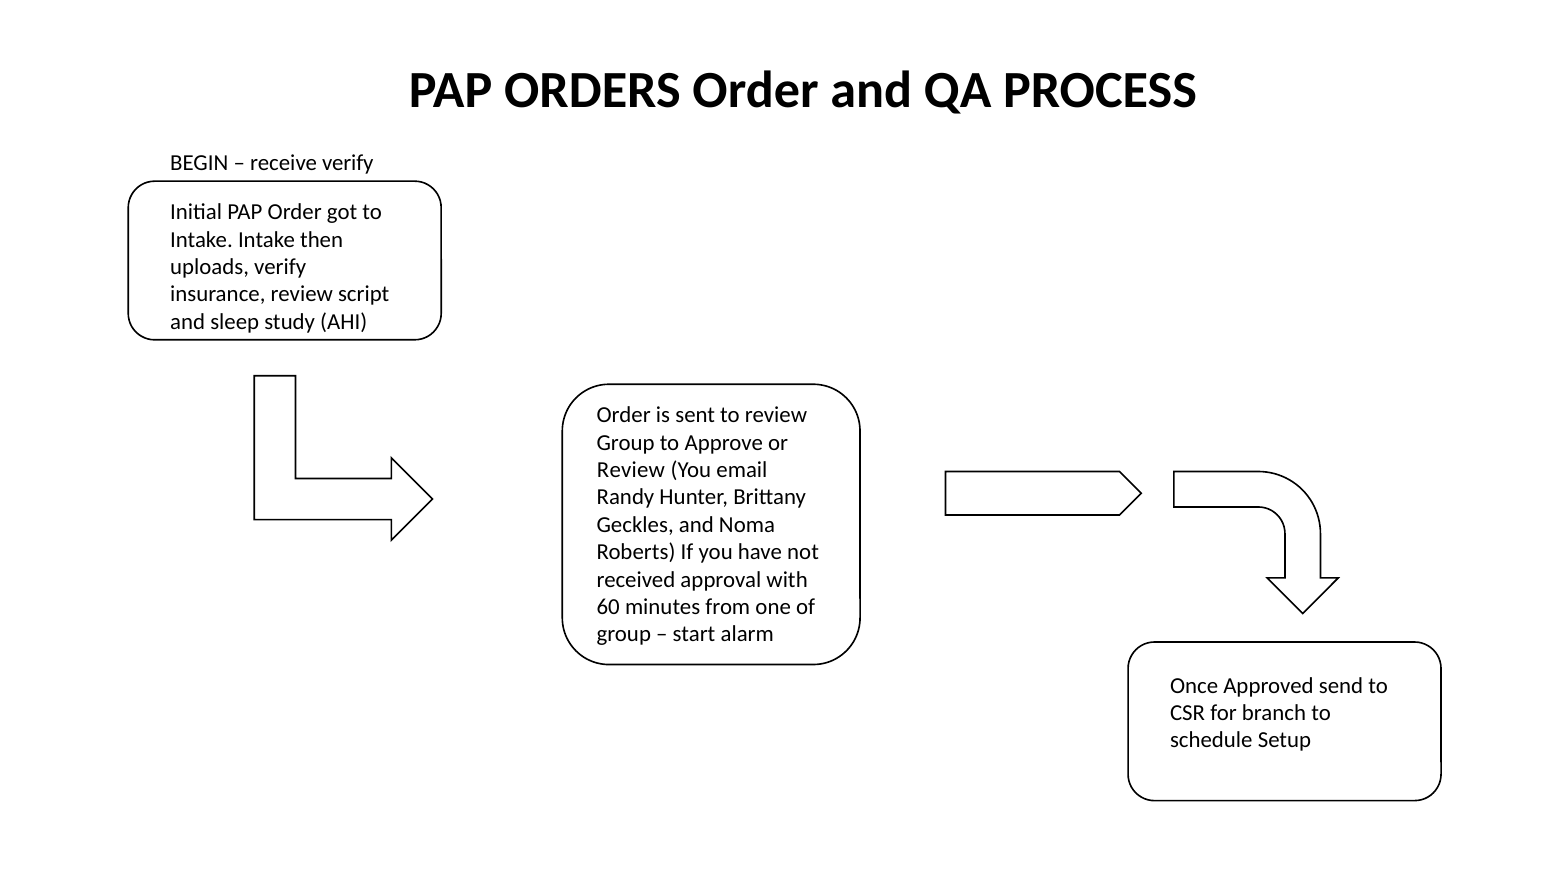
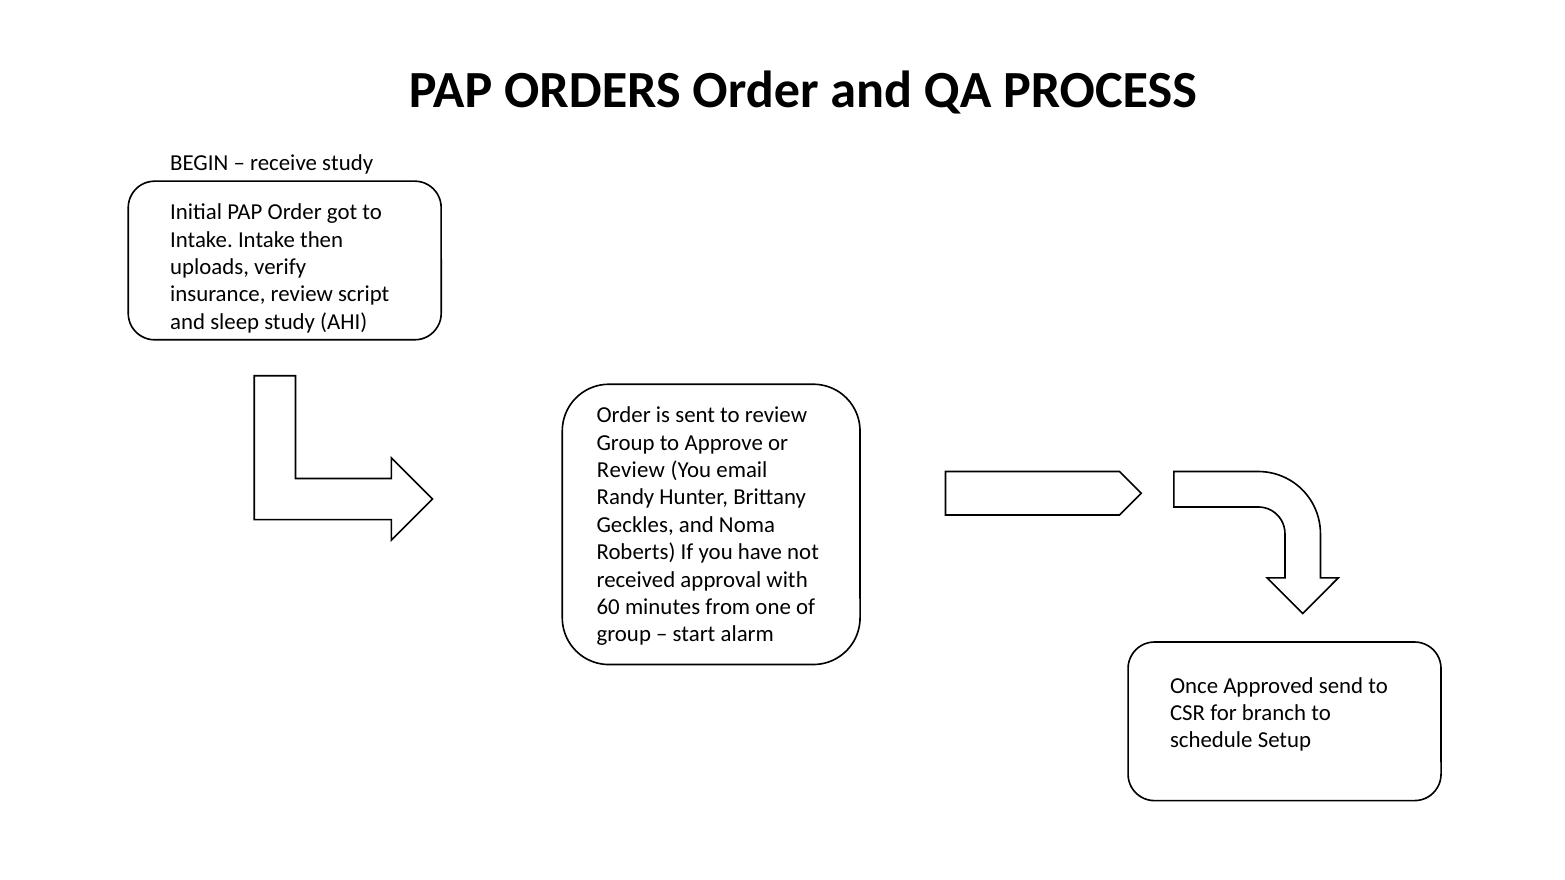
receive verify: verify -> study (348, 163)
